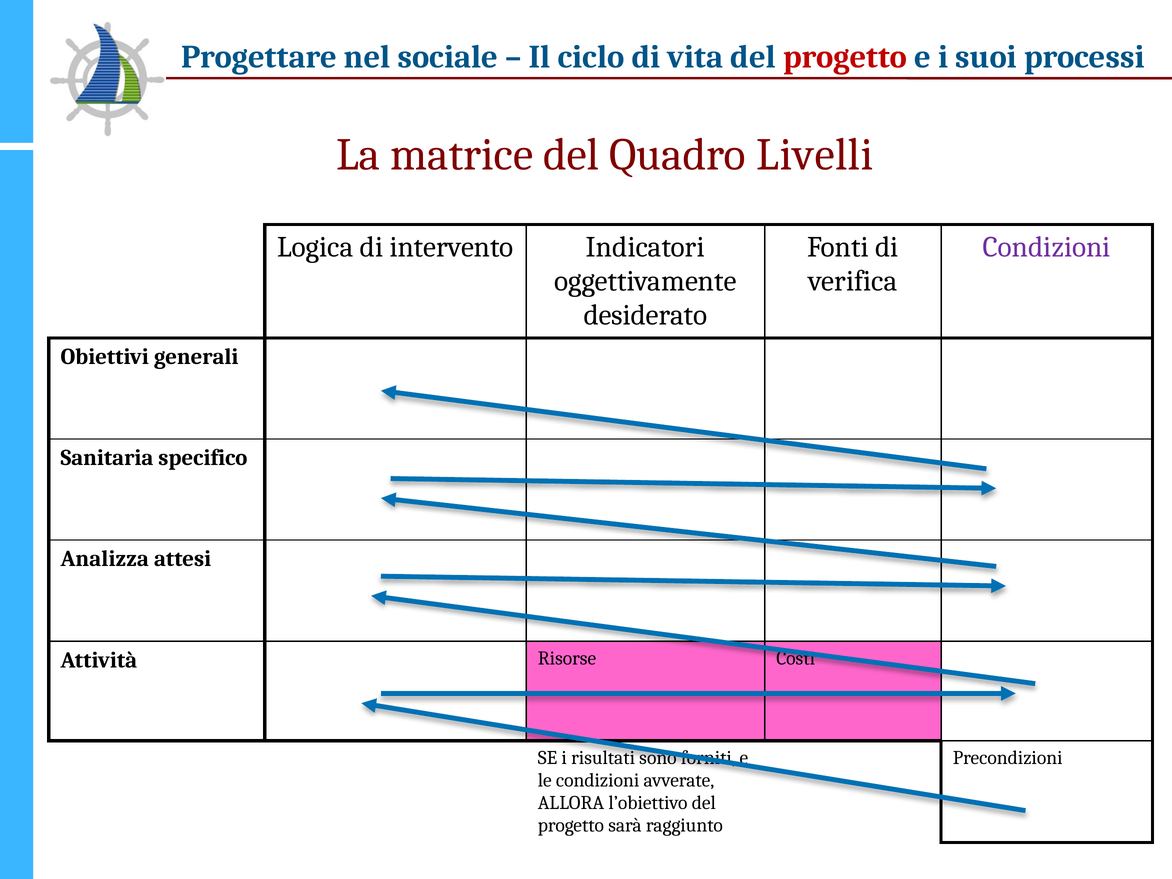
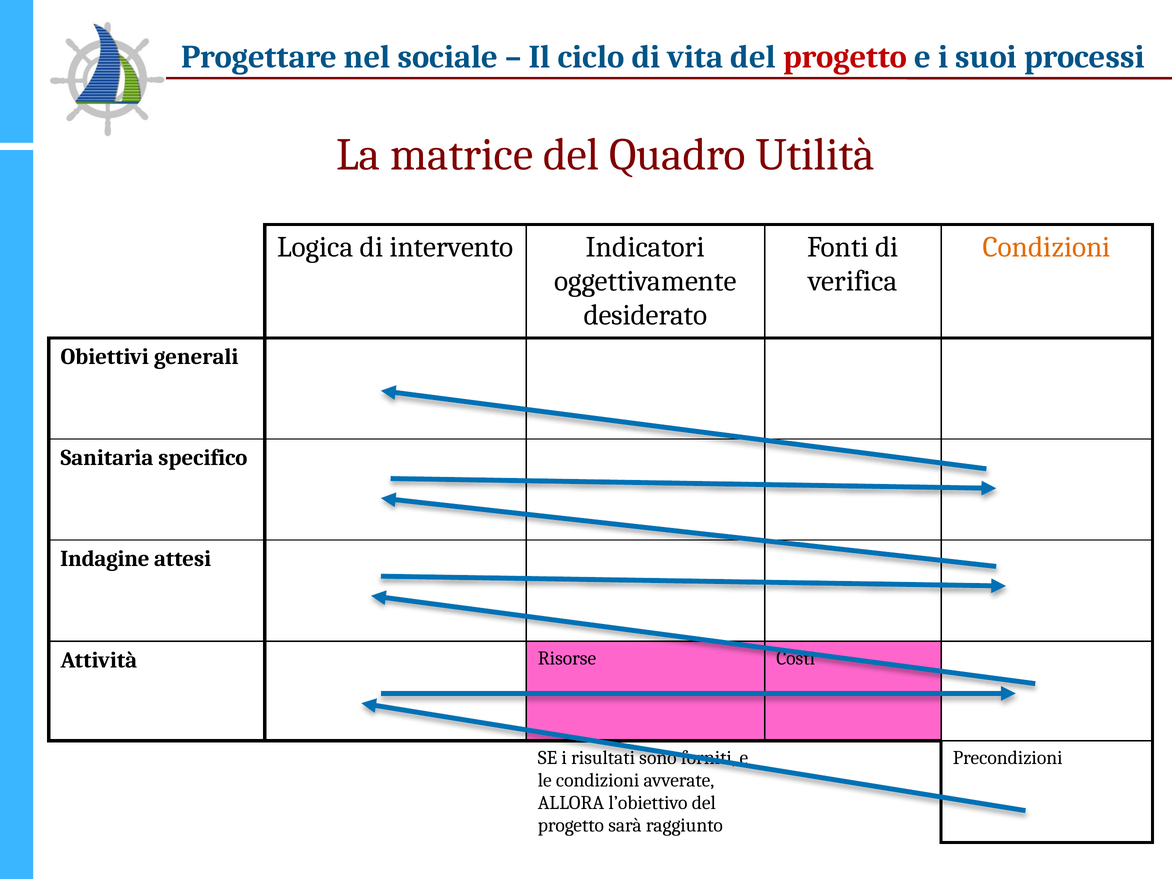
Livelli: Livelli -> Utilità (815, 155)
Condizioni colour: purple -> orange (1047, 247)
Analizza: Analizza -> Indagine (105, 559)
